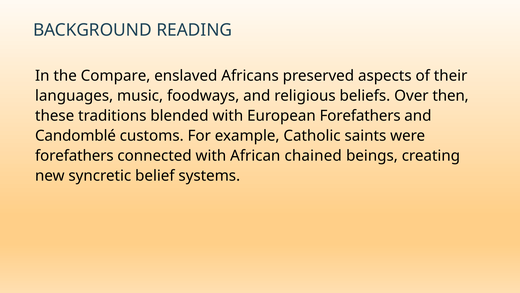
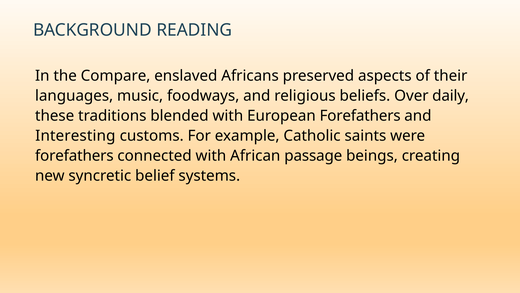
then: then -> daily (451, 96)
Candomblé: Candomblé -> Interesting (75, 136)
chained: chained -> passage (313, 156)
